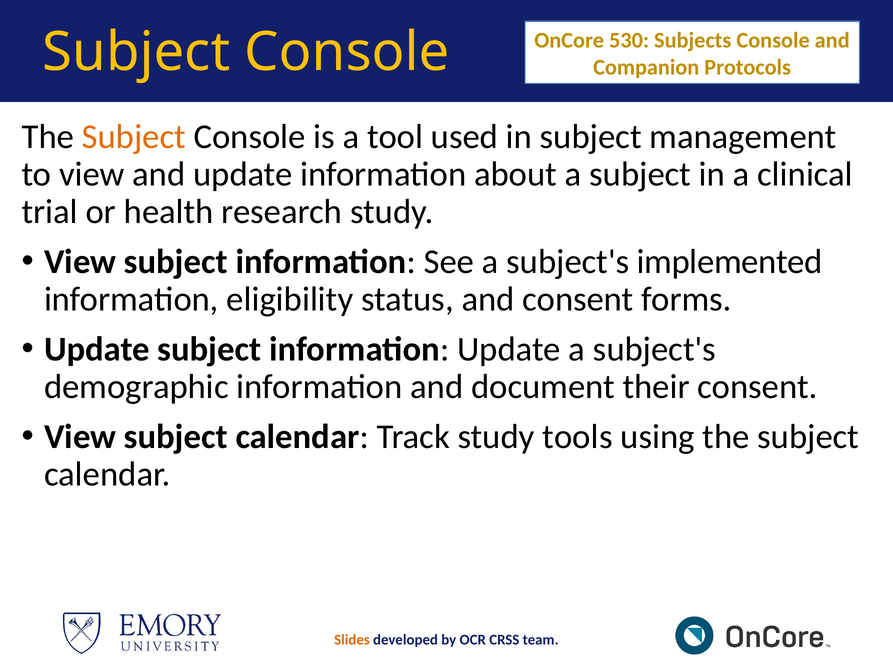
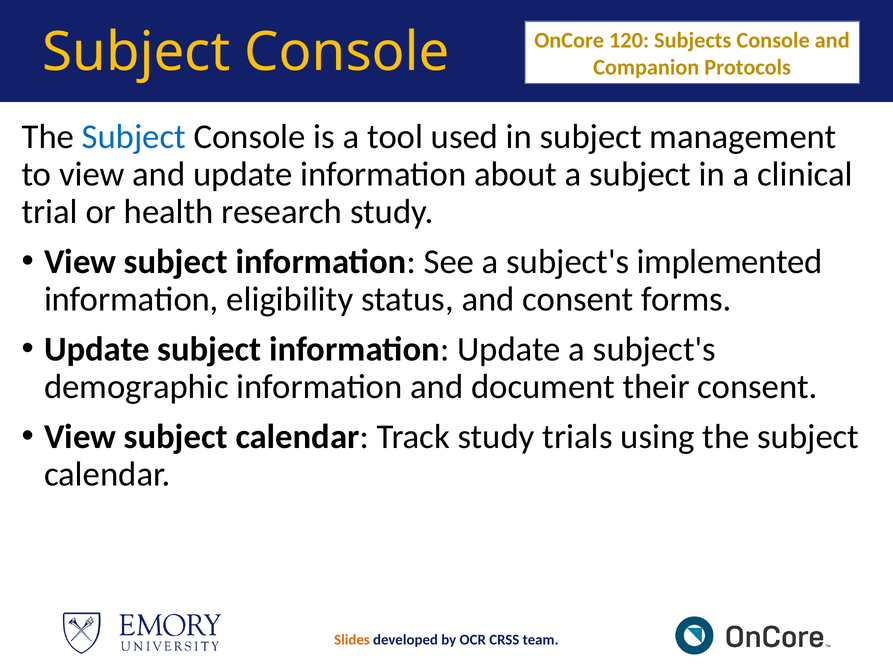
530: 530 -> 120 (629, 41)
Subject colour: orange -> blue (134, 137)
tools: tools -> trials (577, 437)
